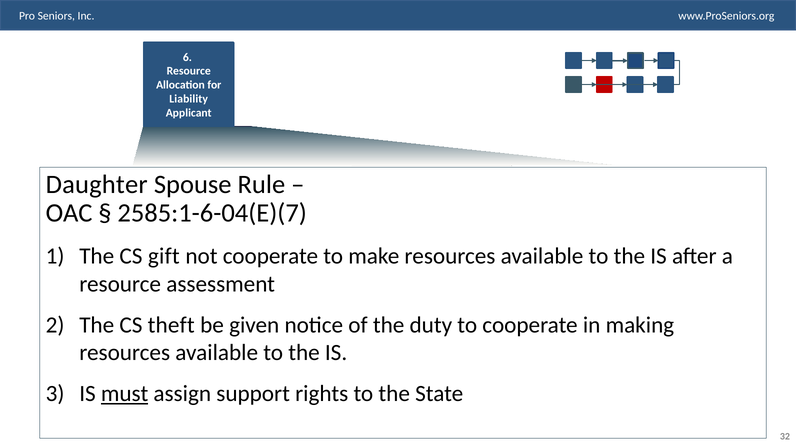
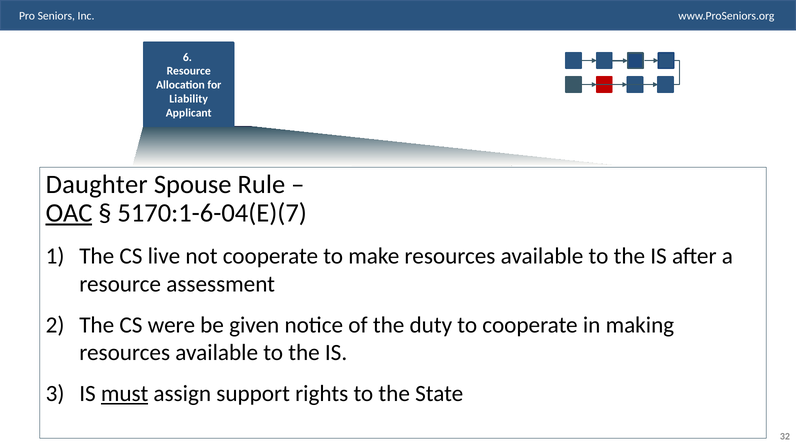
OAC underline: none -> present (69, 213)
2585:1-6-04(E)(7: 2585:1-6-04(E)(7 -> 5170:1-6-04(E)(7 (212, 213)
gift: gift -> live (164, 256)
theft: theft -> were (171, 325)
